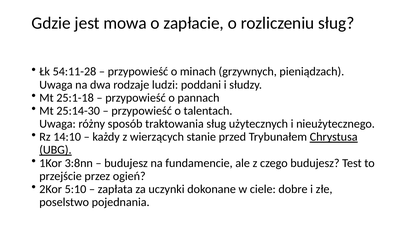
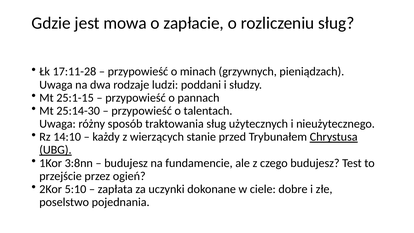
54:11-28: 54:11-28 -> 17:11-28 (74, 72)
25:1-18: 25:1-18 -> 25:1-15 (75, 98)
